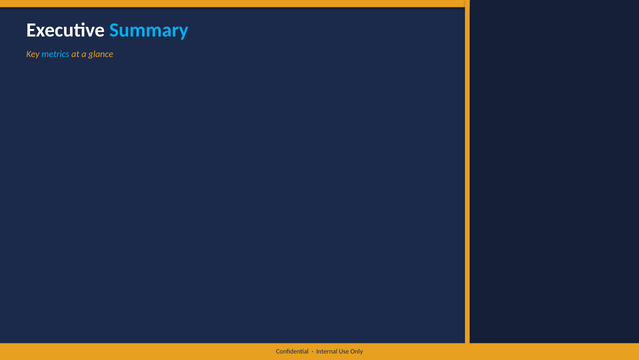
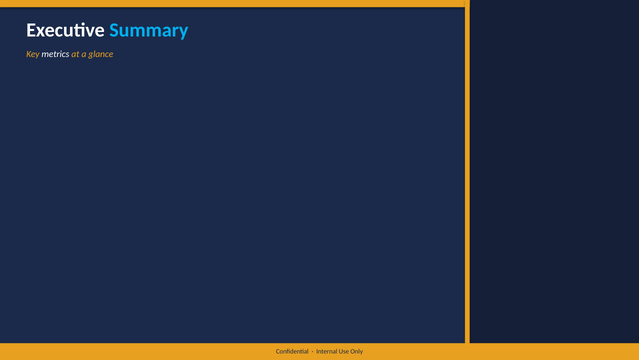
metrics colour: light blue -> white (55, 54)
